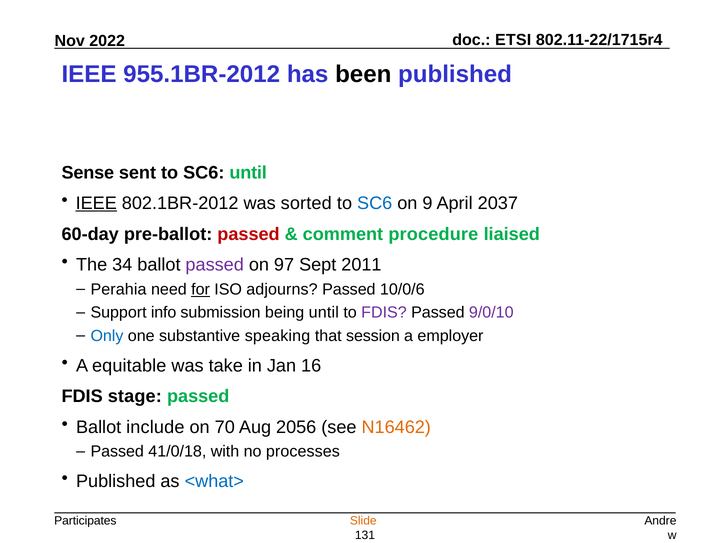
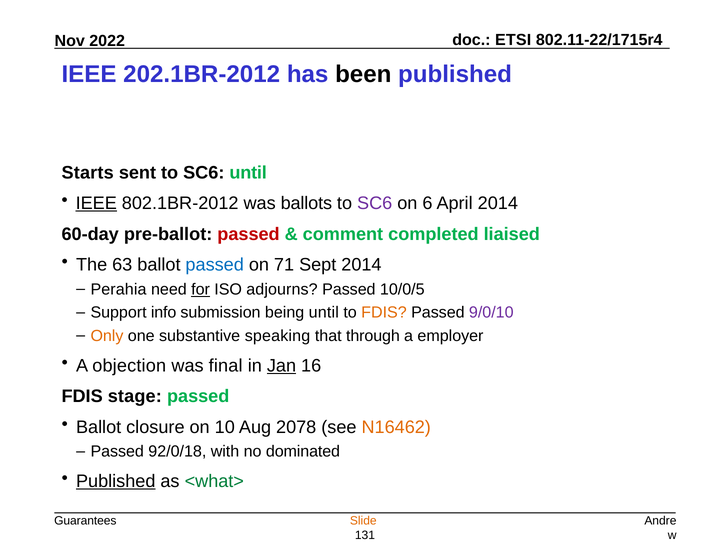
955.1BR-2012: 955.1BR-2012 -> 202.1BR-2012 (202, 74)
Sense: Sense -> Starts (88, 173)
sorted: sorted -> ballots (306, 203)
SC6 colour: blue -> purple (375, 203)
9: 9 -> 6 (427, 203)
April 2037: 2037 -> 2014 (498, 203)
procedure: procedure -> completed (433, 234)
34: 34 -> 63 (122, 265)
passed colour: purple -> blue (215, 265)
97: 97 -> 71 (284, 265)
Sept 2011: 2011 -> 2014 (361, 265)
10/0/6: 10/0/6 -> 10/0/5 (402, 289)
FDIS colour: purple -> orange (384, 313)
Only colour: blue -> orange (107, 336)
session: session -> through (373, 336)
equitable: equitable -> objection (129, 366)
take: take -> final (226, 366)
Jan underline: none -> present (282, 366)
include: include -> closure (155, 427)
70: 70 -> 10 (225, 427)
2056: 2056 -> 2078 (296, 427)
41/0/18: 41/0/18 -> 92/0/18 (177, 452)
processes: processes -> dominated (303, 452)
Published underline: none -> present (116, 481)
<what> colour: blue -> green (214, 481)
Participates: Participates -> Guarantees (85, 521)
